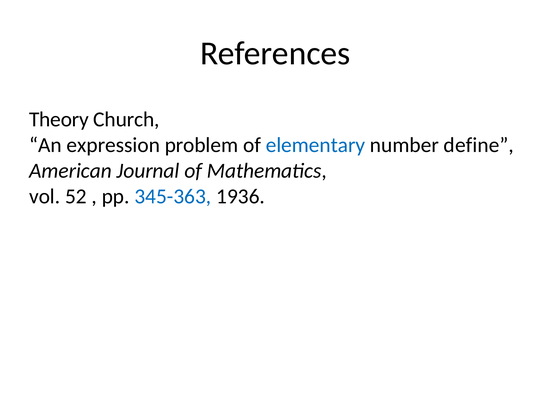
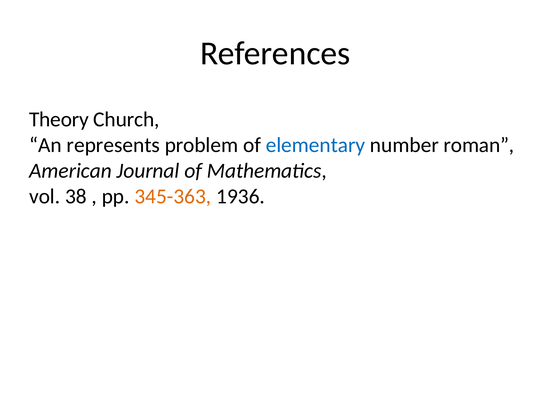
expression: expression -> represents (113, 145)
define: define -> roman (479, 145)
52: 52 -> 38 (76, 197)
345-363 colour: blue -> orange (173, 197)
